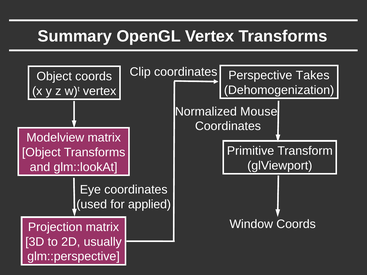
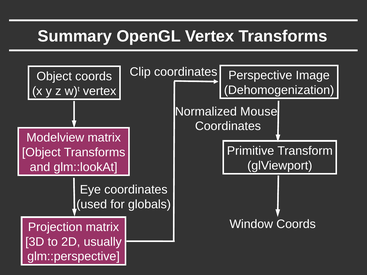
Takes: Takes -> Image (313, 75)
applied: applied -> globals (149, 204)
